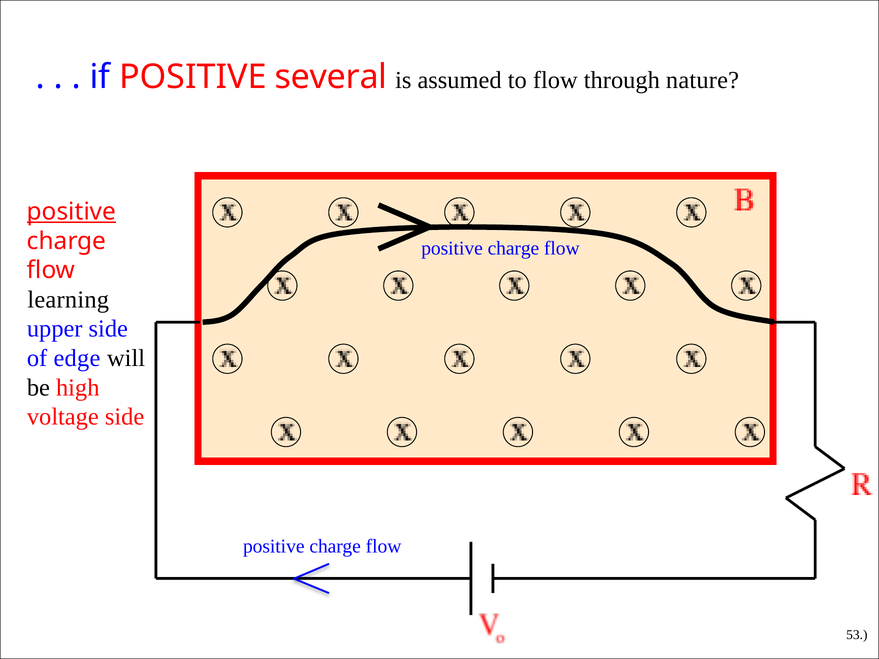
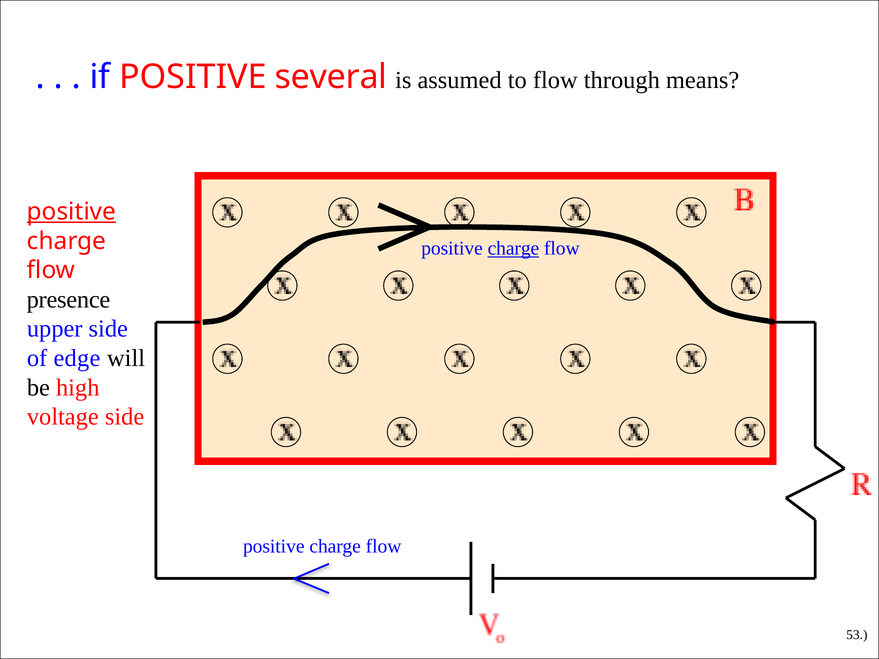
nature: nature -> means (703, 80)
charge underline: none -> present (513, 249)
learning: learning -> presence (68, 300)
